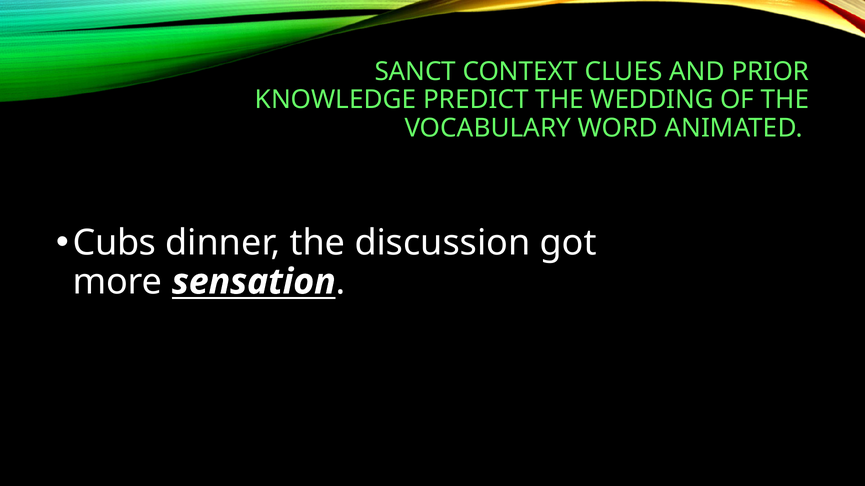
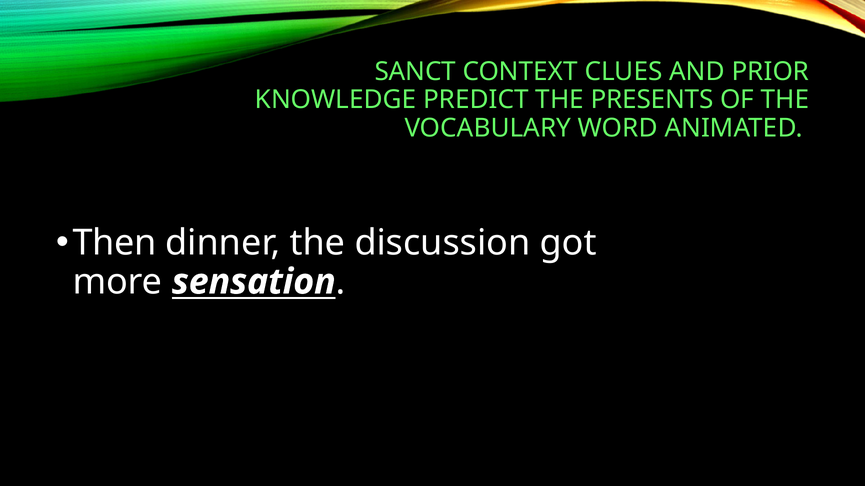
WEDDING: WEDDING -> PRESENTS (652, 100)
Cubs: Cubs -> Then (114, 243)
